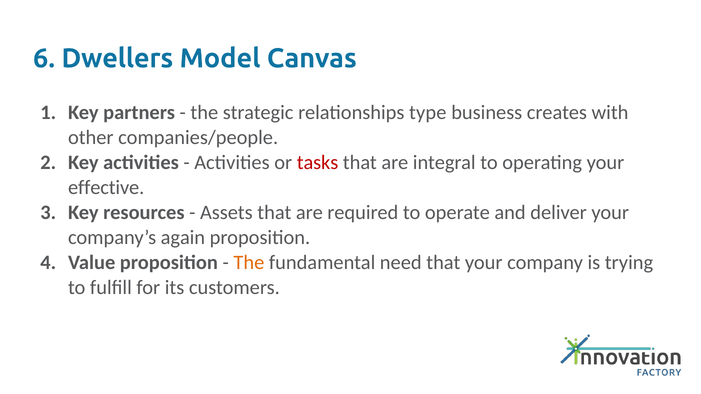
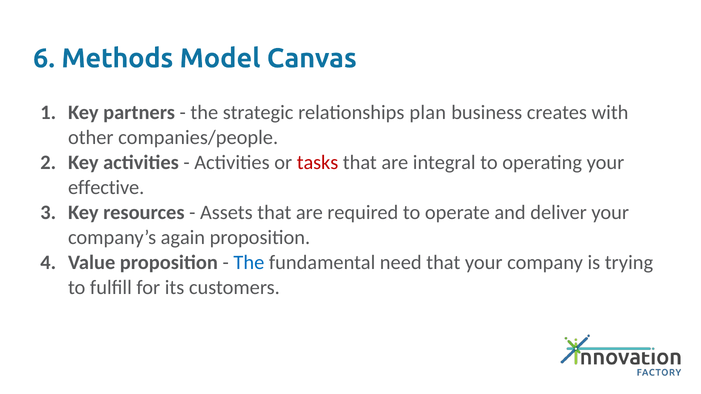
Dwellers: Dwellers -> Methods (117, 58)
type: type -> plan (428, 113)
The colour: orange -> blue (249, 263)
